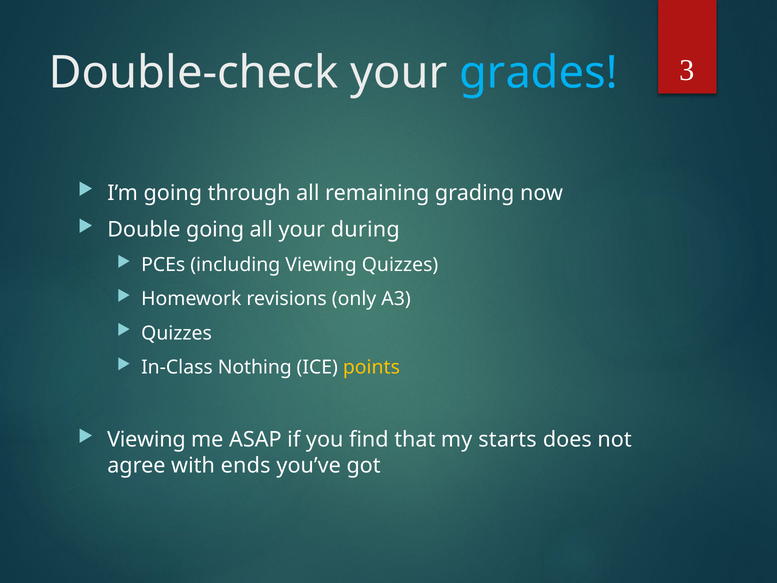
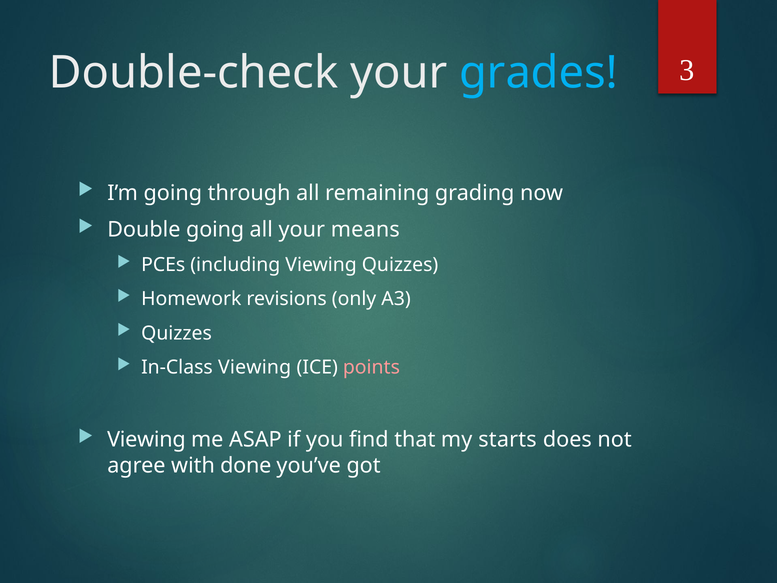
during: during -> means (365, 230)
In-Class Nothing: Nothing -> Viewing (255, 367)
points colour: yellow -> pink (371, 367)
ends: ends -> done (246, 465)
